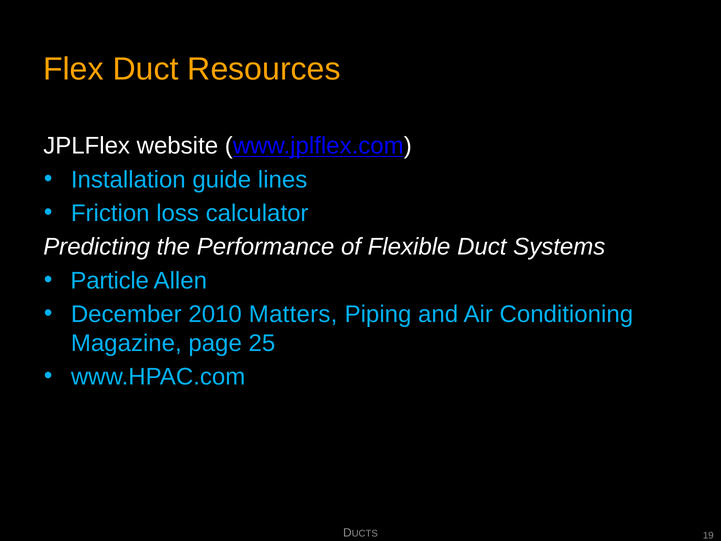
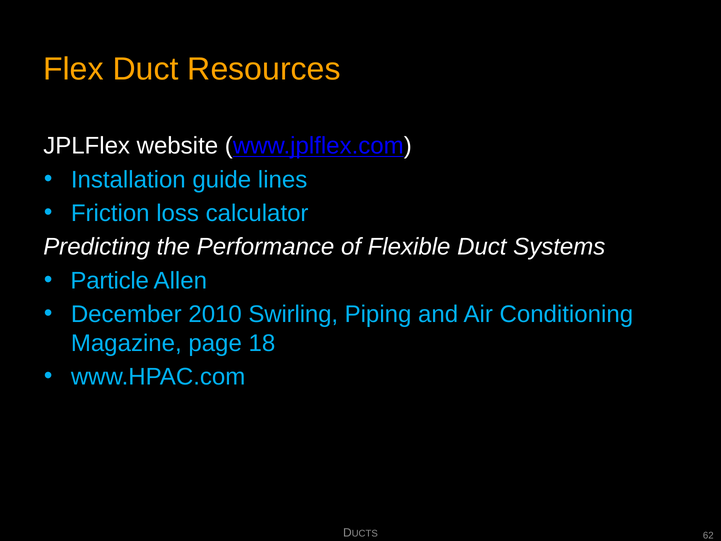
Matters: Matters -> Swirling (293, 314)
25: 25 -> 18 (262, 343)
19: 19 -> 62 (708, 535)
